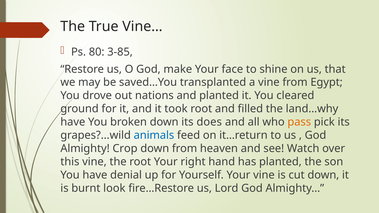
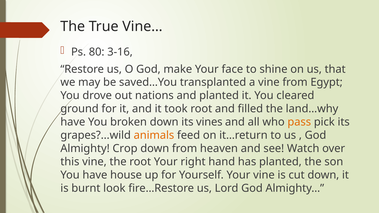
3-85: 3-85 -> 3-16 (120, 52)
does: does -> vines (209, 122)
animals colour: blue -> orange (154, 135)
denial: denial -> house (126, 175)
